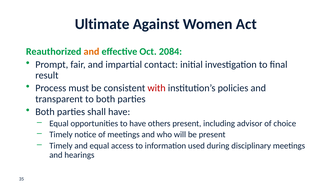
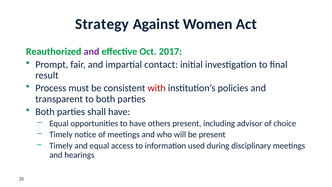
Ultimate: Ultimate -> Strategy (102, 24)
and colour: orange -> purple (91, 52)
2084: 2084 -> 2017 (170, 52)
